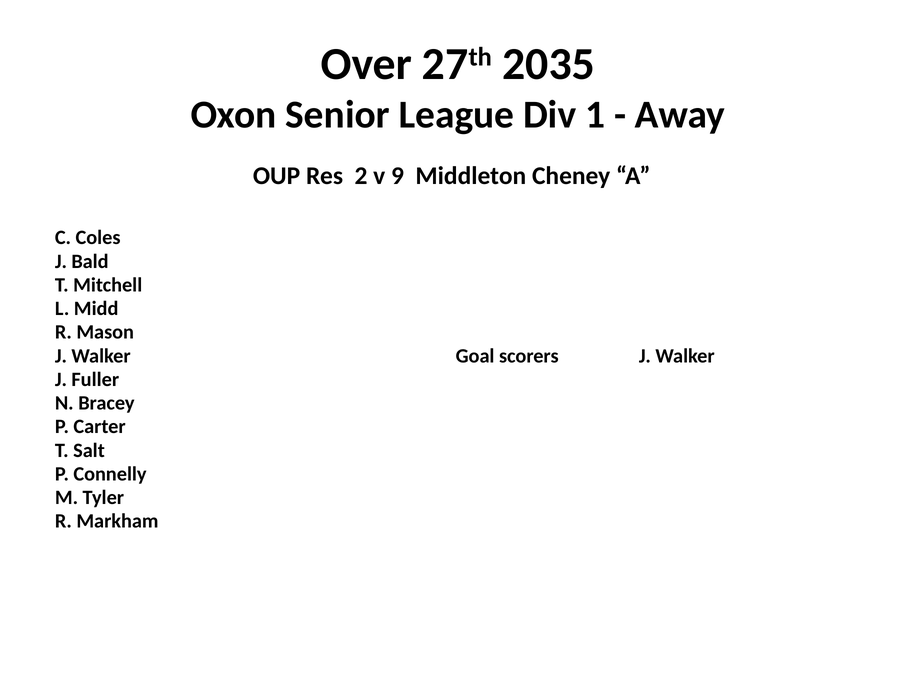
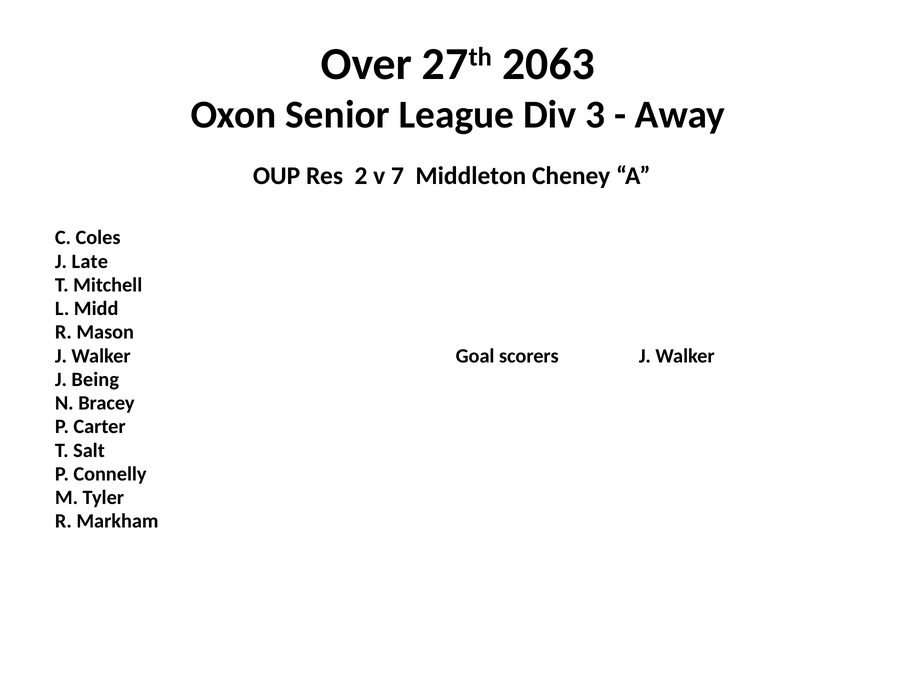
2035: 2035 -> 2063 (549, 64)
1: 1 -> 3 (595, 115)
9: 9 -> 7 (397, 176)
Bald: Bald -> Late (90, 261)
Fuller: Fuller -> Being (95, 379)
